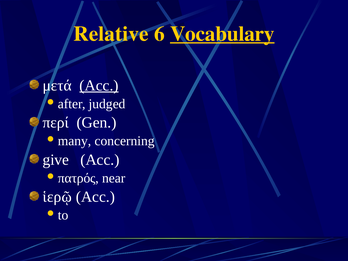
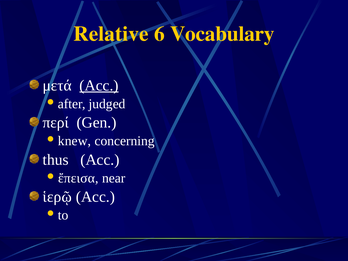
Vocabulary underline: present -> none (222, 34)
many: many -> knew (74, 141)
give: give -> thus (56, 160)
πατρός: πατρός -> ἔπεισα (78, 178)
